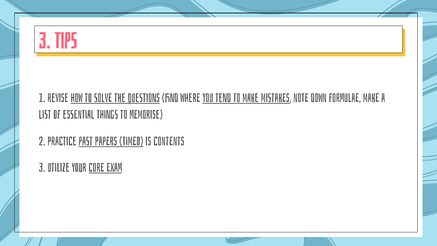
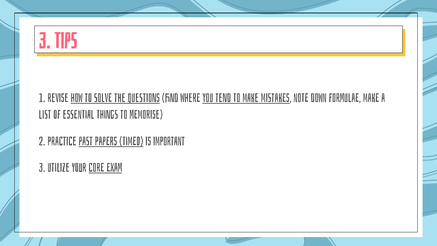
Contents: Contents -> Important (169, 141)
